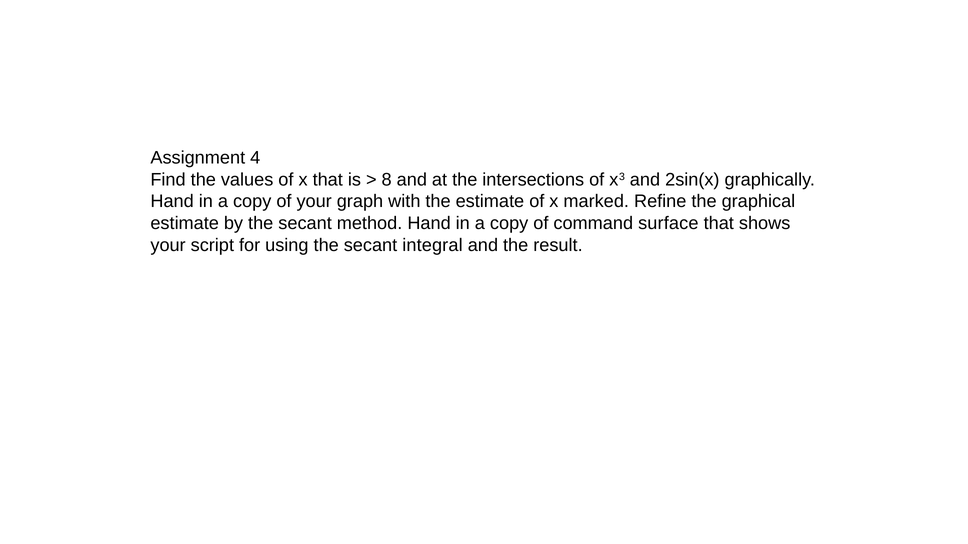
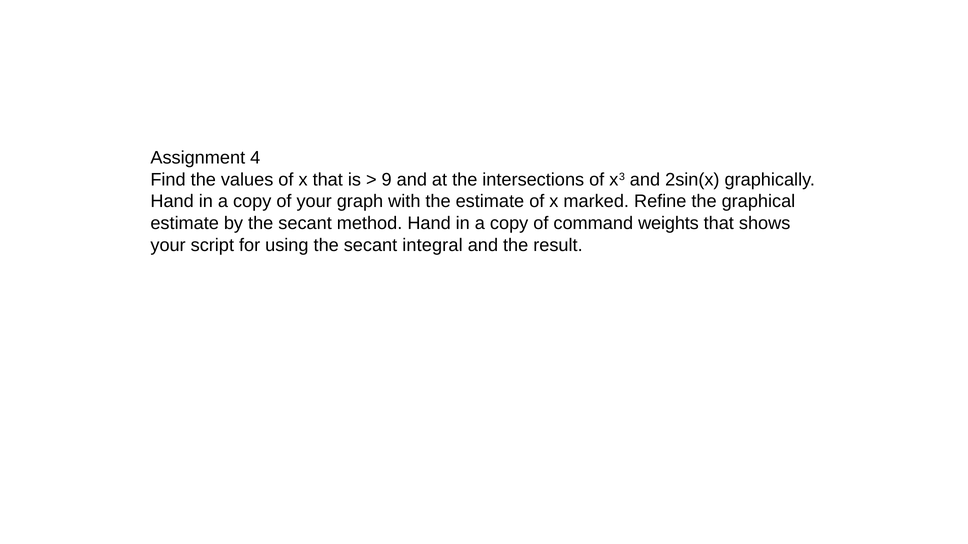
8: 8 -> 9 (387, 180)
surface: surface -> weights (668, 223)
